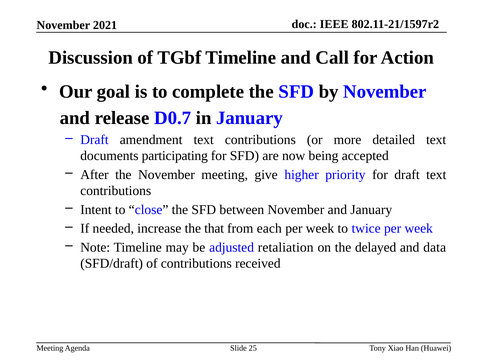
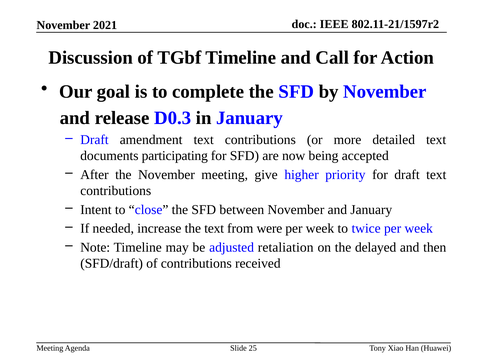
D0.7: D0.7 -> D0.3 (173, 118)
the that: that -> text (214, 228)
each: each -> were (269, 228)
data: data -> then (435, 247)
